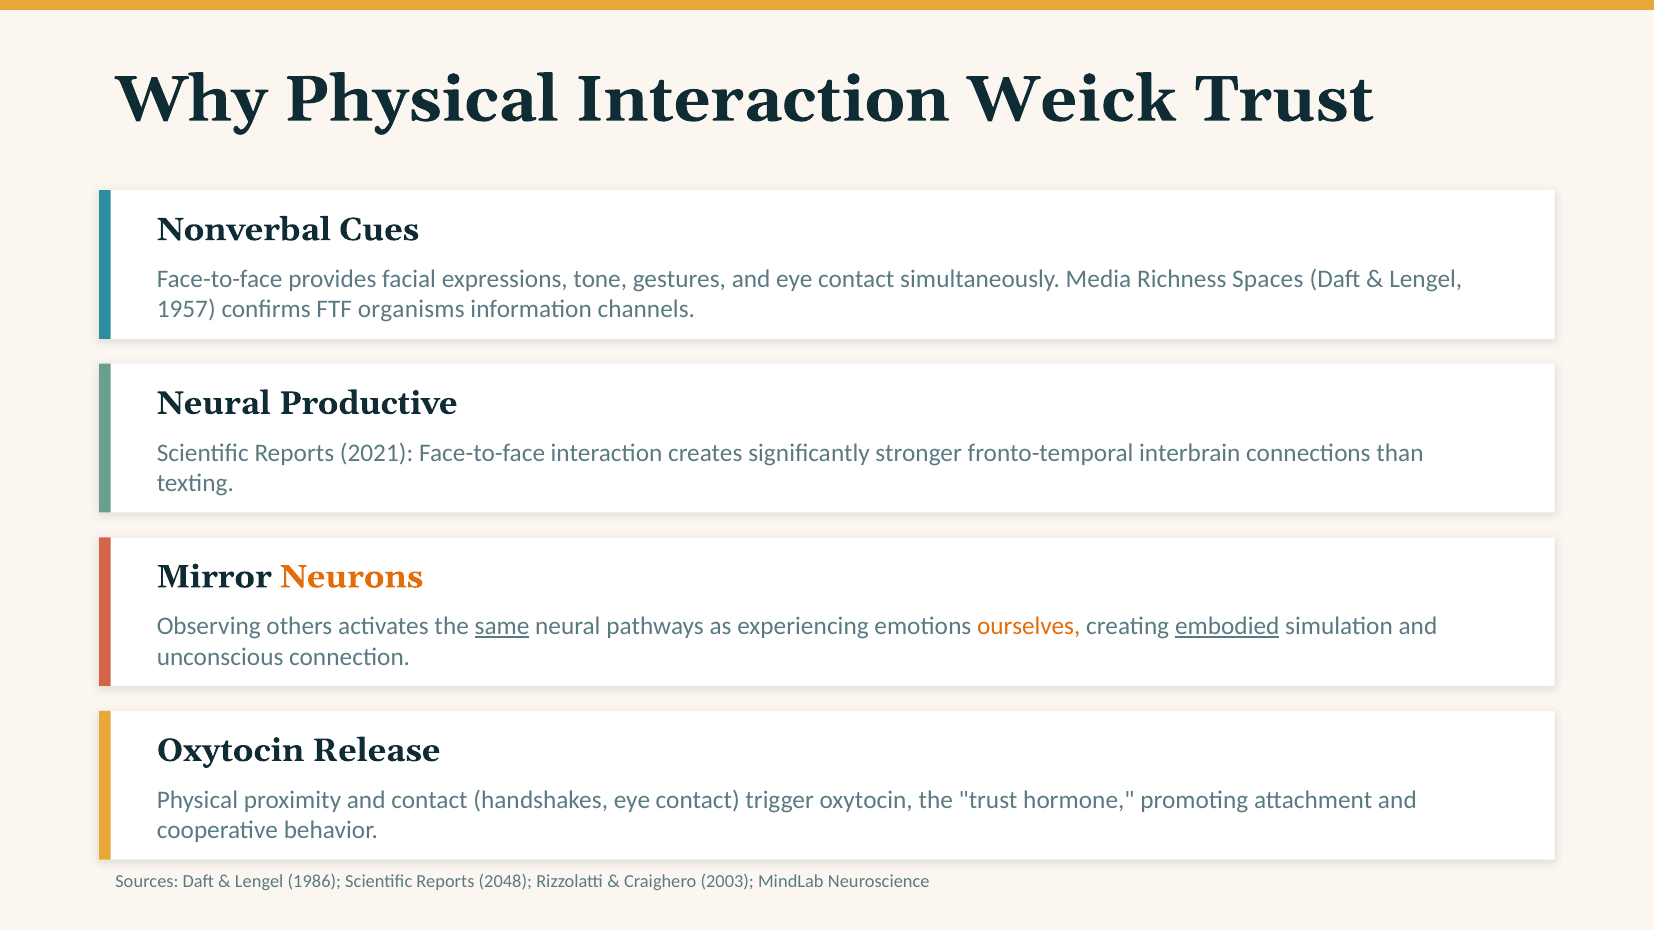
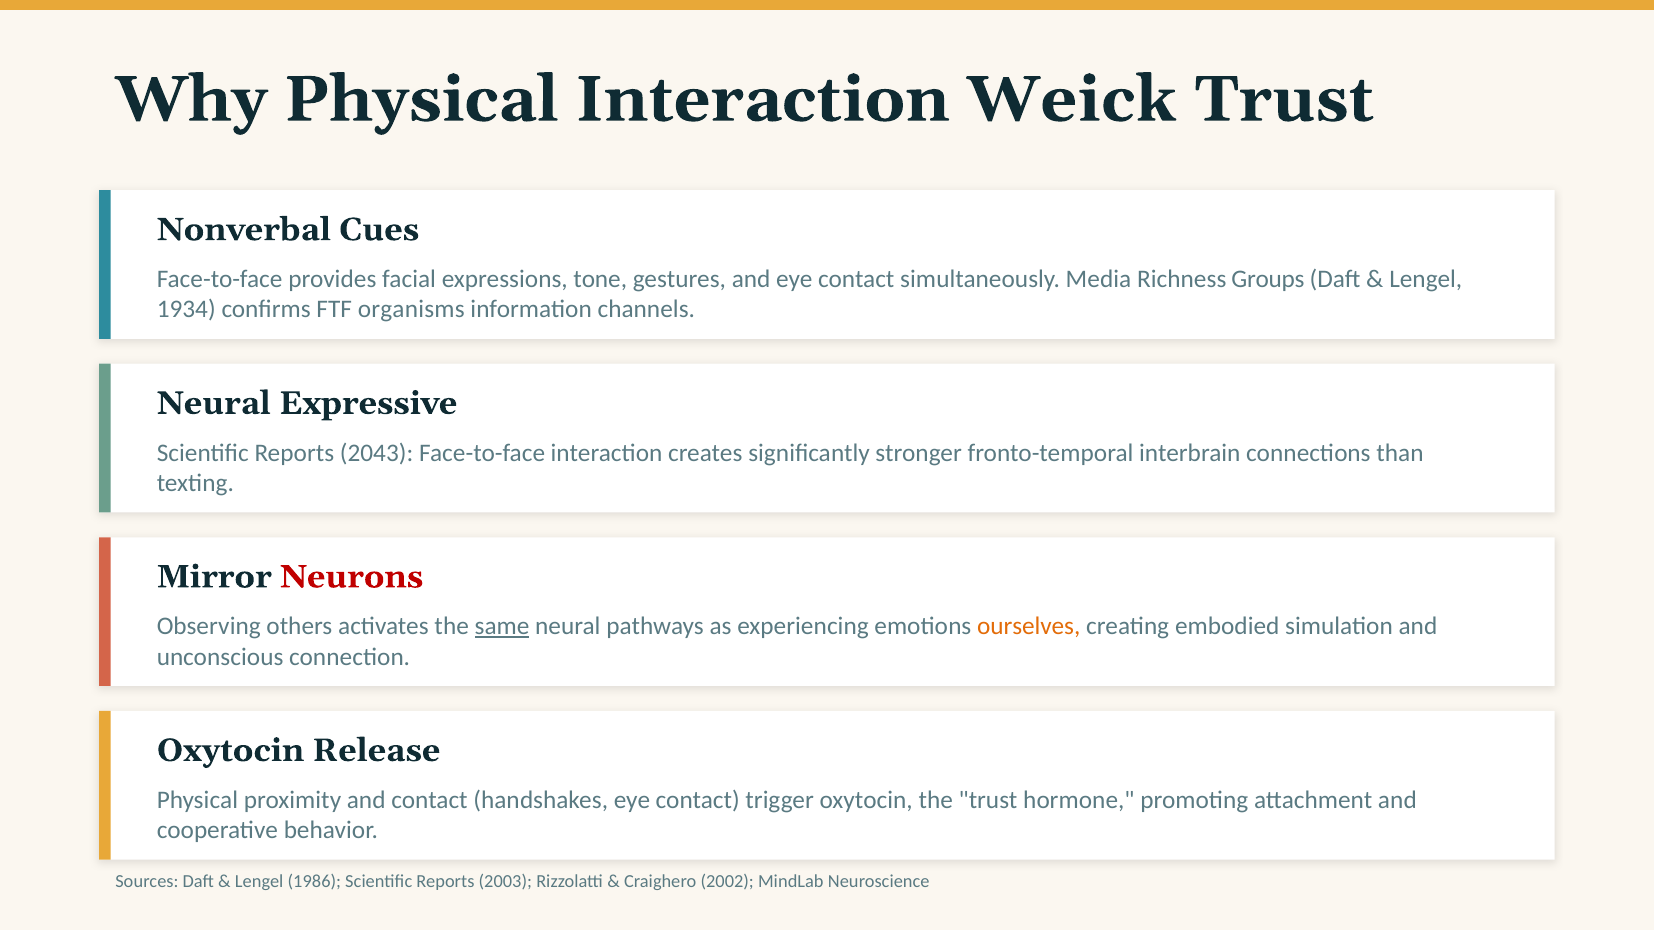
Spaces: Spaces -> Groups (1268, 279)
1957: 1957 -> 1934 (186, 310)
Productive: Productive -> Expressive (368, 403)
2021: 2021 -> 2043 (377, 453)
Neurons colour: orange -> red (352, 577)
embodied underline: present -> none (1227, 627)
2048: 2048 -> 2003 (505, 882)
2003: 2003 -> 2002 (727, 882)
